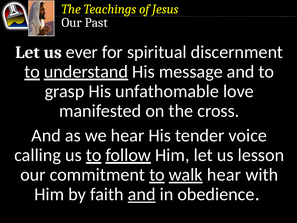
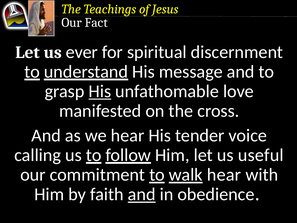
Past: Past -> Fact (96, 23)
His underline: none -> present (100, 91)
lesson: lesson -> useful (261, 155)
